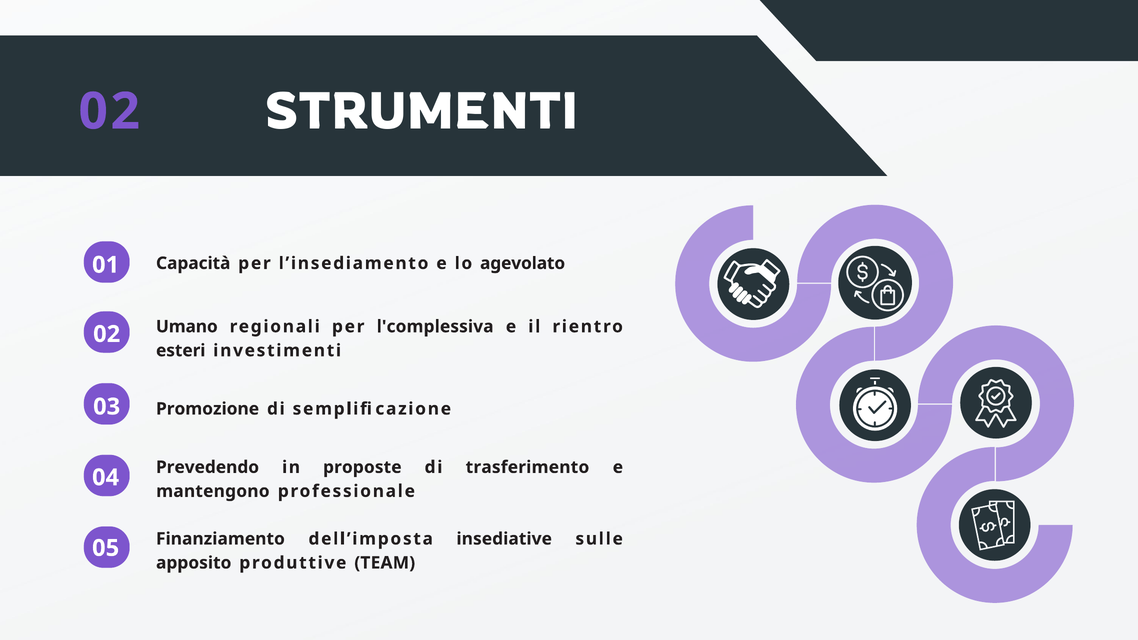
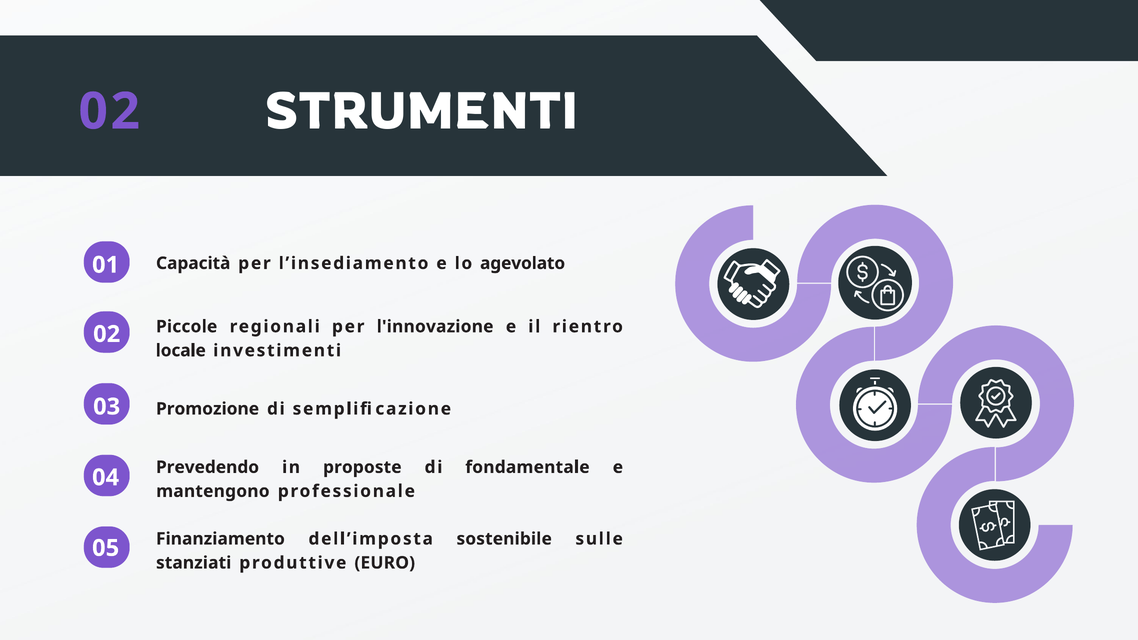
Umano: Umano -> Piccole (187, 327)
l'complessiva: l'complessiva -> l'innovazione (435, 327)
esteri: esteri -> locale (181, 351)
trasferimento: trasferimento -> fondamentale (527, 467)
insediative: insediative -> sostenibile (504, 539)
apposito: apposito -> stanziati (194, 563)
TEAM: TEAM -> EURO (385, 563)
